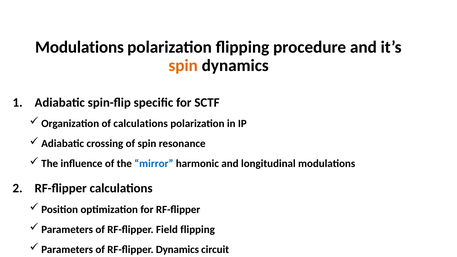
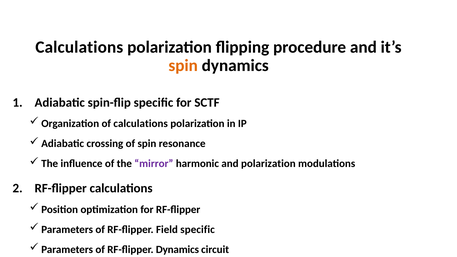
Modulations: Modulations -> Calculations (79, 47)
mirror colour: blue -> purple (154, 164)
and longitudinal: longitudinal -> polarization (268, 164)
Field flipping: flipping -> specific (198, 229)
